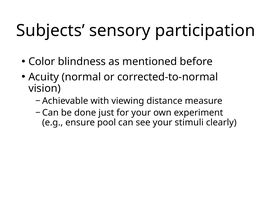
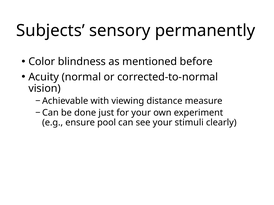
participation: participation -> permanently (205, 31)
